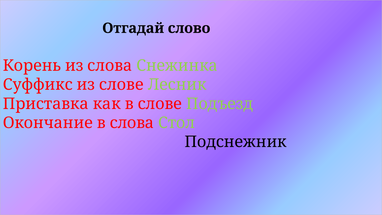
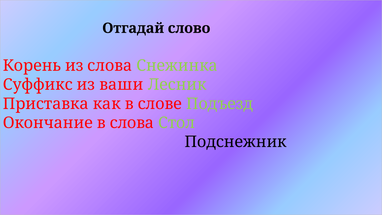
из слове: слове -> ваши (121, 85)
